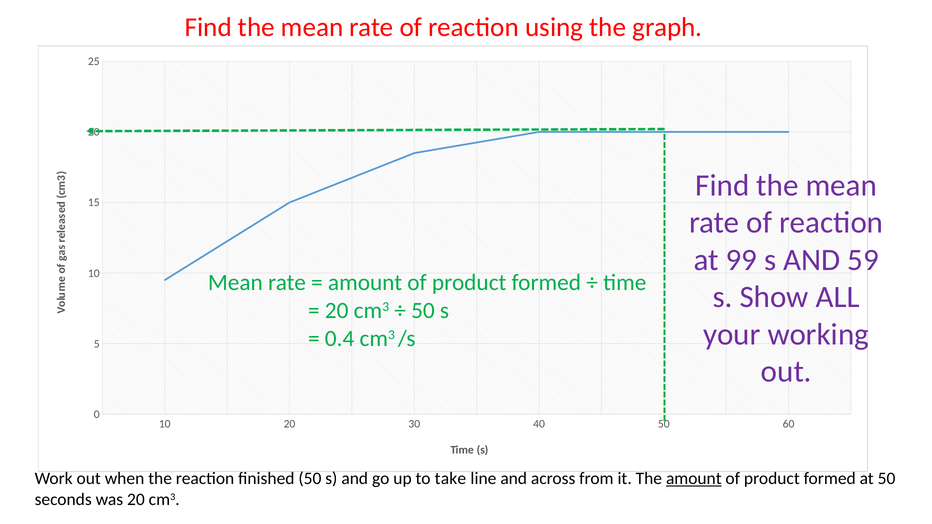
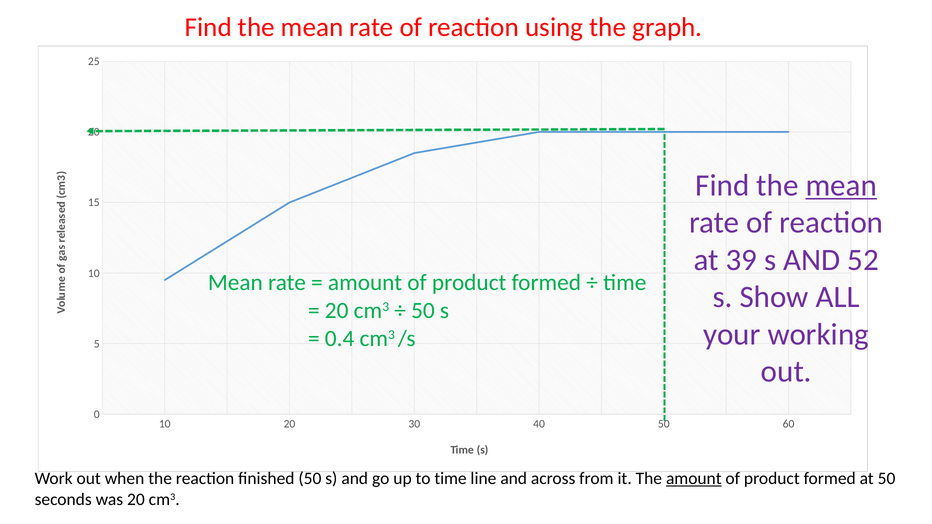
mean underline: none -> present (841, 185)
99: 99 -> 39 (741, 260)
59: 59 -> 52 (863, 260)
to take: take -> time (451, 479)
